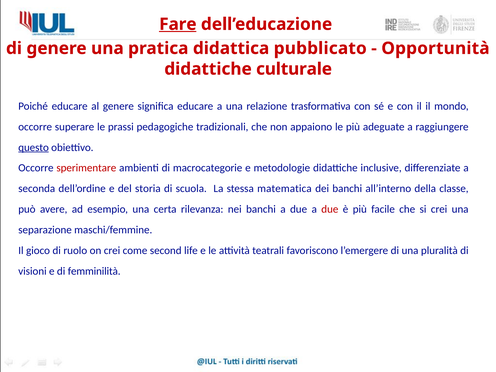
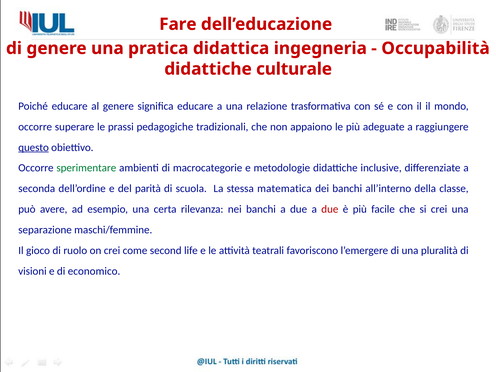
Fare underline: present -> none (178, 24)
pubblicato: pubblicato -> ingegneria (320, 48)
Opportunità: Opportunità -> Occupabilità (436, 48)
sperimentare colour: red -> green (86, 168)
storia: storia -> parità (148, 189)
femminilità: femminilità -> economico (94, 271)
